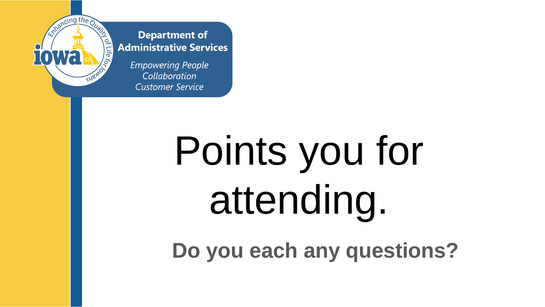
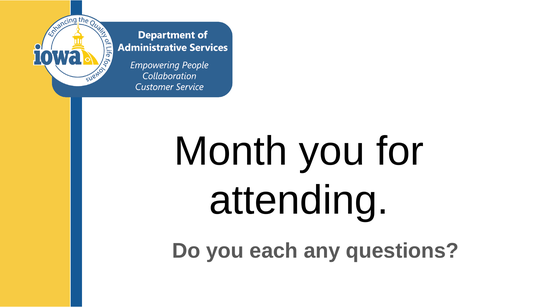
Points: Points -> Month (231, 151)
